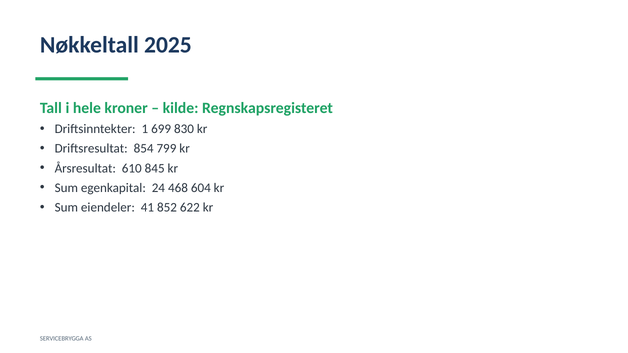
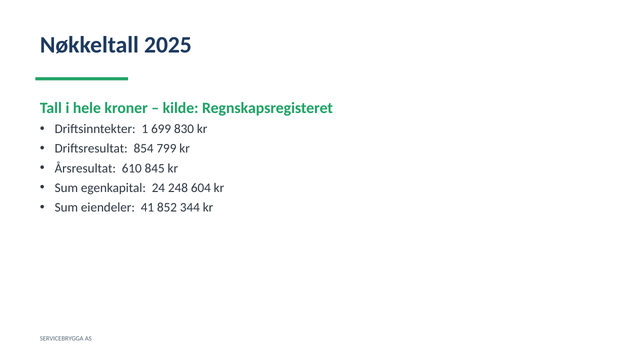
468: 468 -> 248 (178, 188)
622: 622 -> 344 (190, 208)
